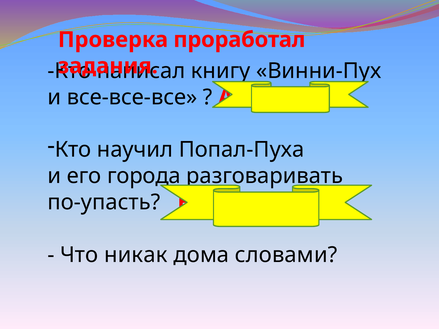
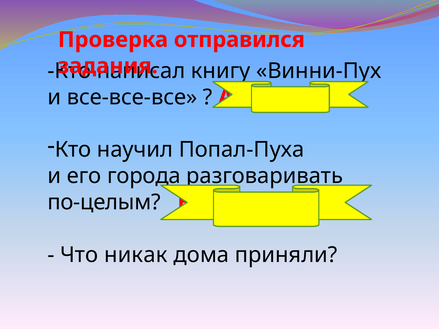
проработал: проработал -> отправился (239, 40)
по-упасть: по-упасть -> по-целым (104, 203)
словами: словами -> приняли (286, 255)
